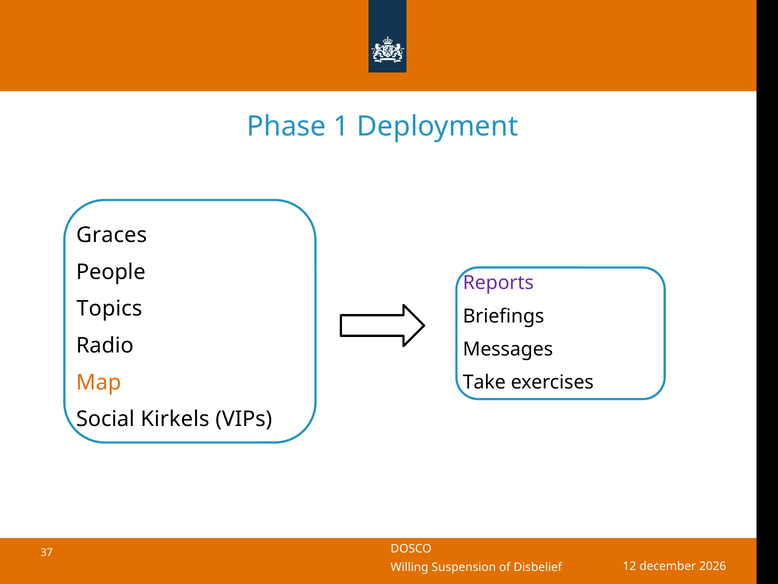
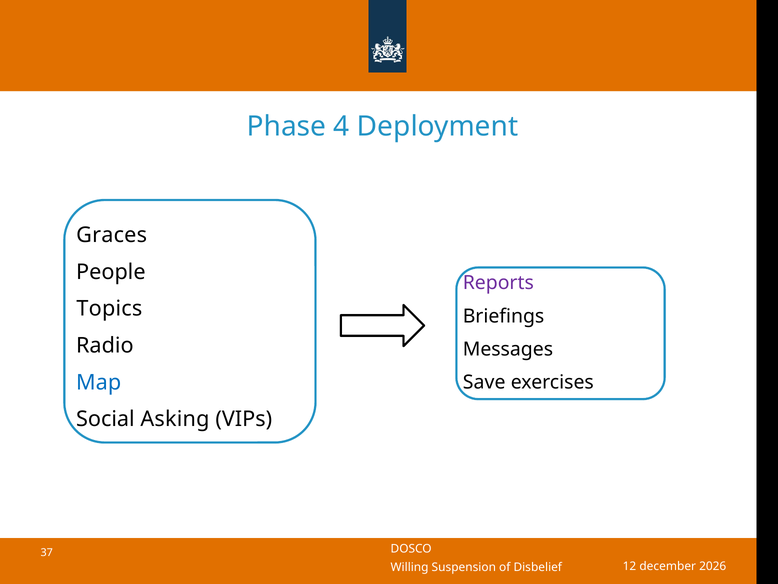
1: 1 -> 4 (341, 126)
Map colour: orange -> blue (99, 382)
Take: Take -> Save (484, 382)
Kirkels: Kirkels -> Asking (175, 419)
